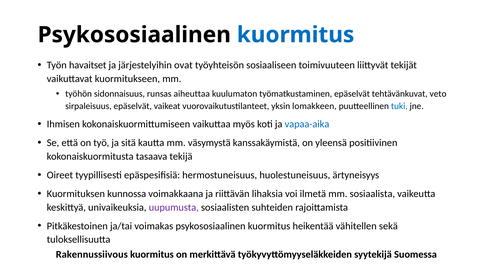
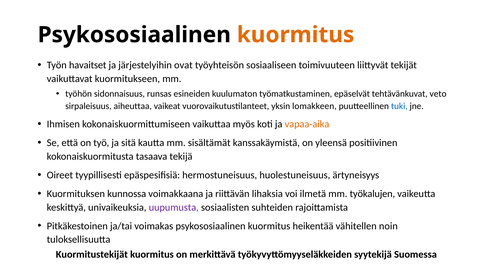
kuormitus colour: blue -> orange (296, 35)
aiheuttaa: aiheuttaa -> esineiden (192, 94)
sirpaleisuus epäselvät: epäselvät -> aiheuttaa (133, 106)
vapaa-aika colour: blue -> orange (307, 124)
väsymystä: väsymystä -> sisältämät (209, 143)
sosiaalista: sosiaalista -> työkalujen (372, 194)
sekä: sekä -> noin (388, 226)
Rakennussiivous: Rakennussiivous -> Kuormitustekijät (92, 255)
